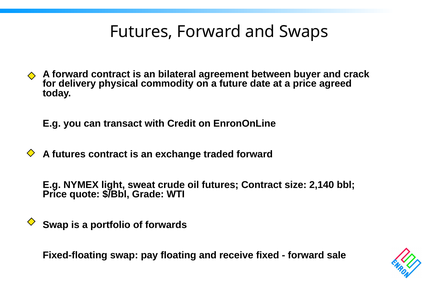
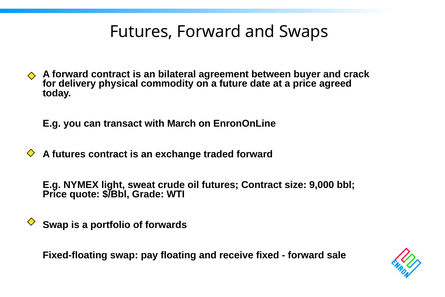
Credit: Credit -> March (182, 123)
2,140: 2,140 -> 9,000 (322, 185)
